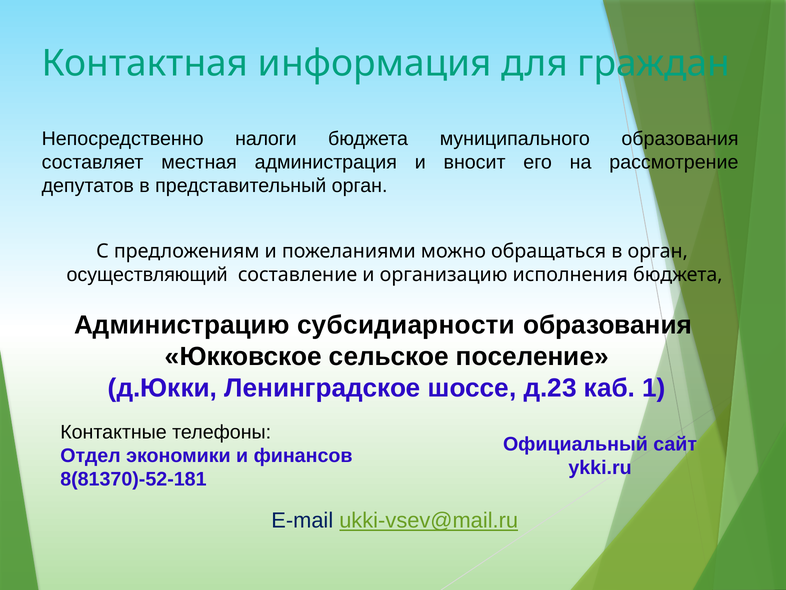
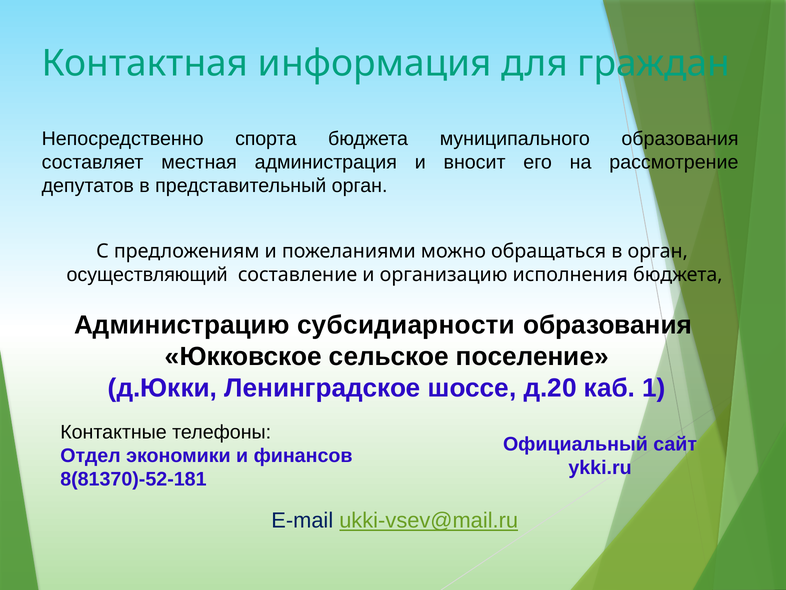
налоги: налоги -> спорта (266, 138)
д.23: д.23 -> д.20 (550, 388)
